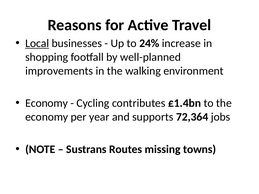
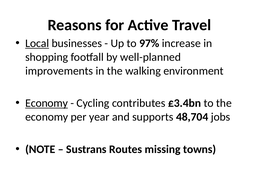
24%: 24% -> 97% (149, 43)
Economy underline: none -> present (47, 103)
£1.4bn: £1.4bn -> £3.4bn (185, 103)
72,364: 72,364 -> 48,704 (192, 117)
